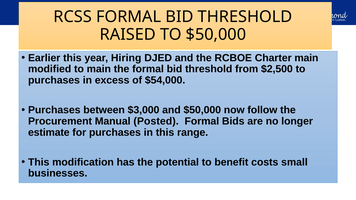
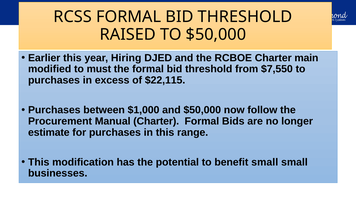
to main: main -> must (99, 69)
$2,500: $2,500 -> $7,550 (277, 69)
$54,000: $54,000 -> $22,115 (165, 80)
$3,000: $3,000 -> $1,000 (144, 110)
Manual Posted: Posted -> Charter (156, 121)
benefit costs: costs -> small (265, 162)
